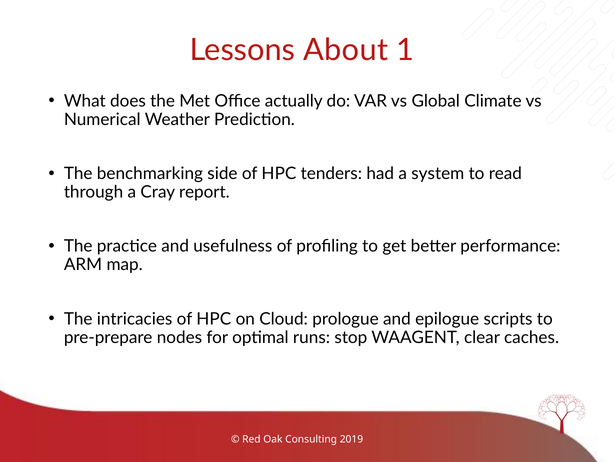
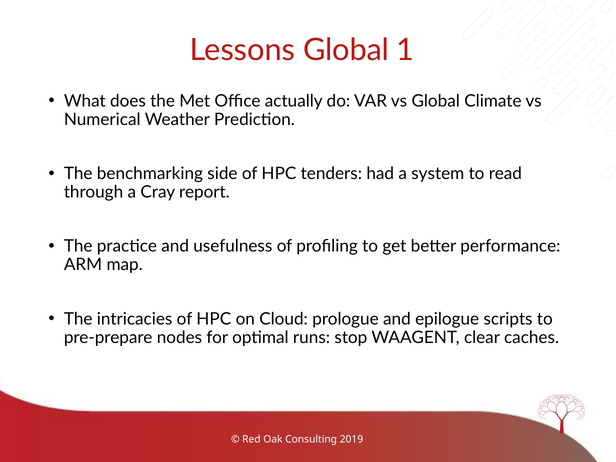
Lessons About: About -> Global (346, 50)
